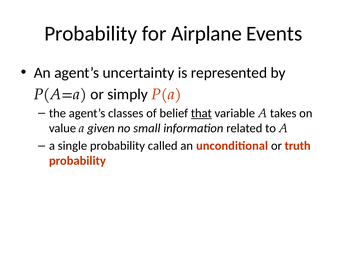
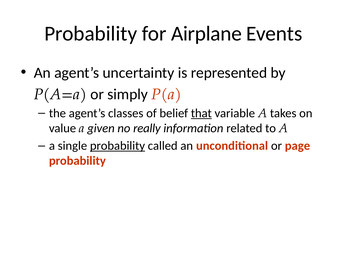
small: small -> really (147, 128)
probability underline: none -> present (117, 146)
truth: truth -> page (298, 146)
